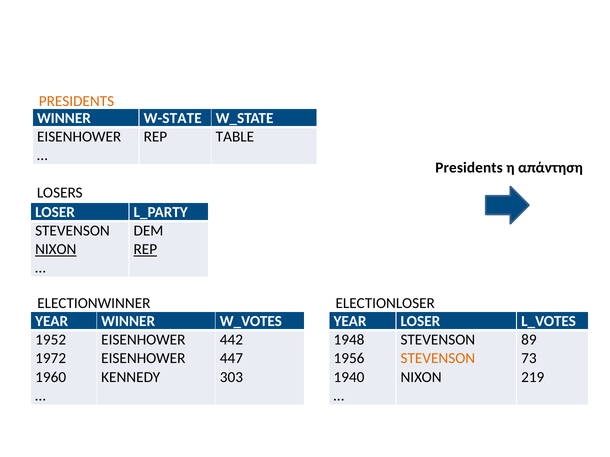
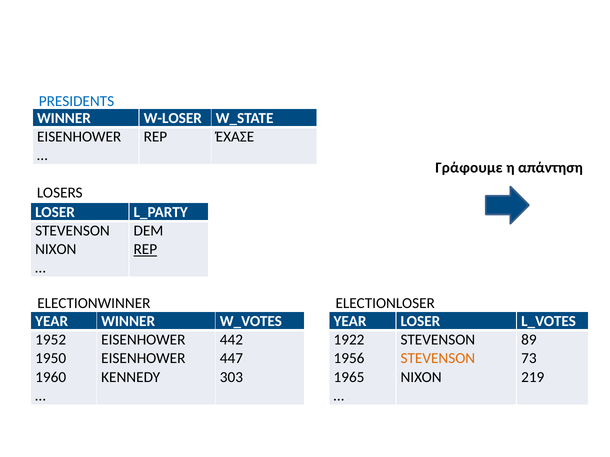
PRESIDENTS colour: orange -> blue (76, 101)
W-STATE: W-STATE -> W-LOSER (173, 118)
TABLE: TABLE -> ΈΧΑΣΕ (235, 137)
Presidents: Presidents -> Γράφουμε (469, 168)
NIXON underline: present -> none (56, 250)
1948: 1948 -> 1922 (349, 340)
1972: 1972 -> 1950 (51, 359)
1940: 1940 -> 1965 (349, 377)
